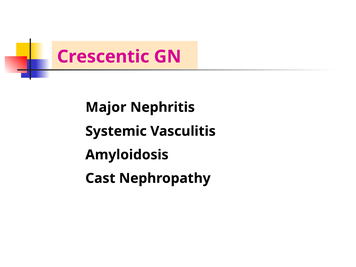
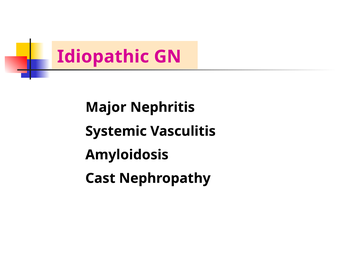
Crescentic: Crescentic -> Idiopathic (103, 57)
